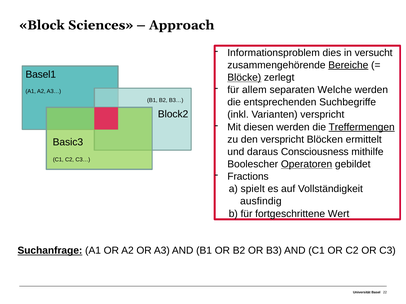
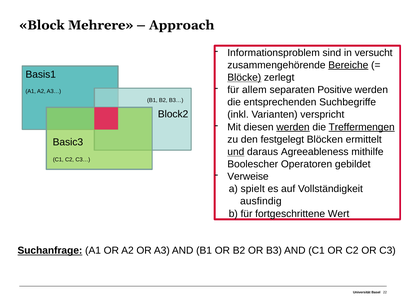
Sciences: Sciences -> Mehrere (101, 25)
dies: dies -> sind (332, 53)
Basel1: Basel1 -> Basis1 (41, 75)
Welche: Welche -> Positive (335, 90)
werden underline: none -> present (293, 127)
den verspricht: verspricht -> festgelegt (282, 140)
und underline: none -> present (236, 152)
Consciousness: Consciousness -> Agreeableness (315, 152)
Operatoren underline: present -> none (307, 164)
Fractions: Fractions -> Verweise (248, 177)
